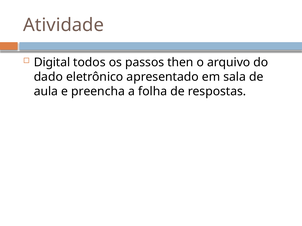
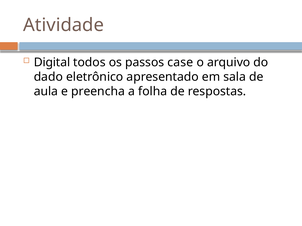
then: then -> case (180, 62)
